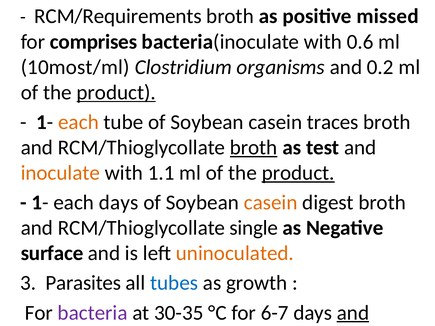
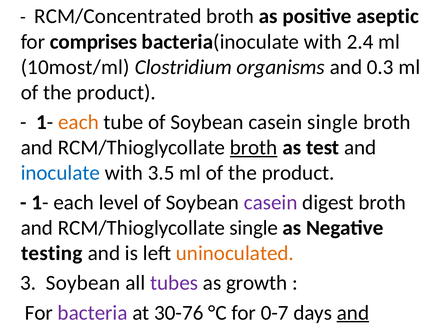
RCM/Requirements: RCM/Requirements -> RCM/Concentrated (118, 16)
missed: missed -> aseptic (388, 16)
0.6: 0.6 -> 2.4 (360, 42)
0.2: 0.2 -> 0.3 (380, 67)
product underline: present -> none (116, 92)
casein traces: traces -> single (333, 122)
inoculate colour: orange -> blue (60, 173)
1.1: 1.1 -> 3.5 (161, 173)
product underline: present -> none (298, 173)
each days: days -> level (119, 203)
casein colour: orange -> purple (271, 203)
surface: surface -> testing (52, 253)
3 Parasites: Parasites -> Soybean (83, 283)
tubes colour: blue -> purple (174, 283)
30-35: 30-35 -> 30-76 (179, 313)
6-7: 6-7 -> 0-7 (275, 313)
